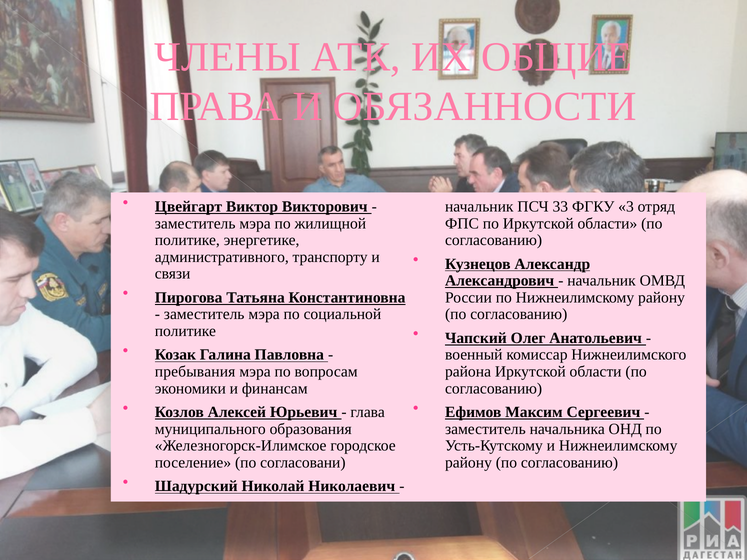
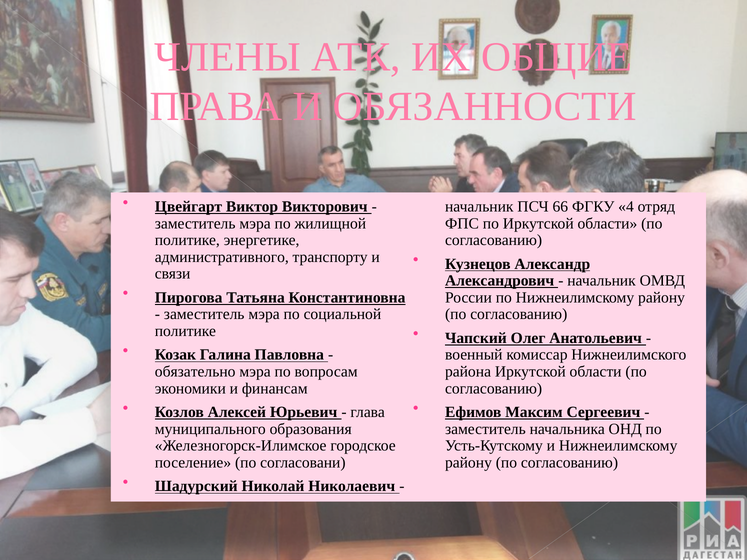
33: 33 -> 66 (560, 207)
3: 3 -> 4 (626, 207)
пребывания: пребывания -> обязательно (195, 372)
